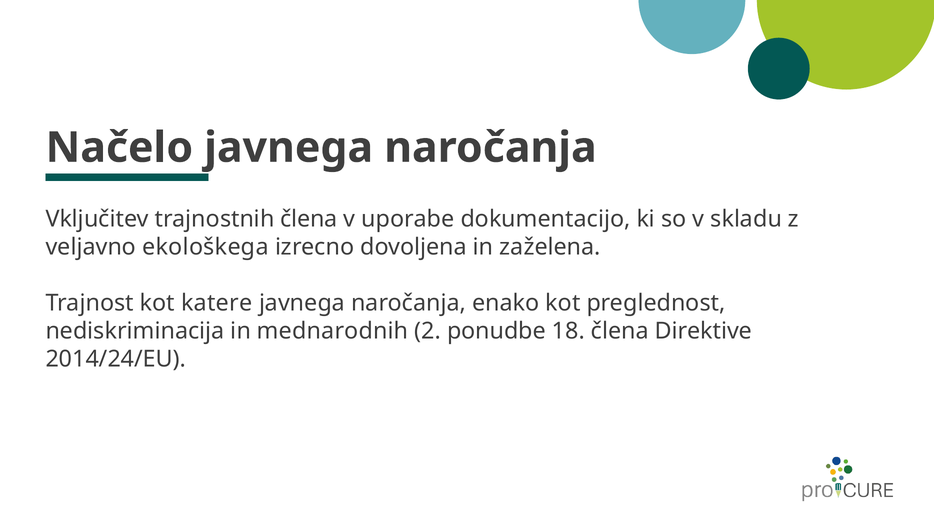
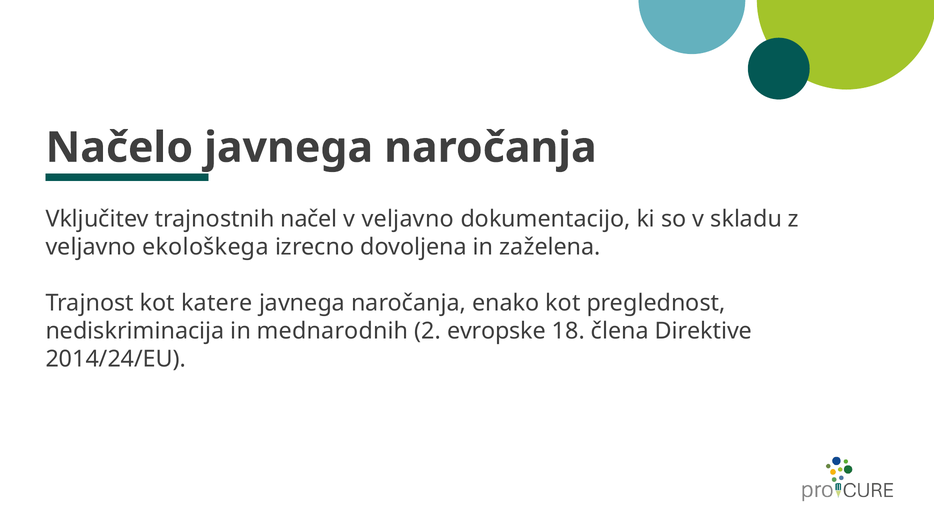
trajnostnih člena: člena -> načel (309, 219)
v uporabe: uporabe -> veljavno (408, 219)
ponudbe: ponudbe -> evropske (497, 331)
